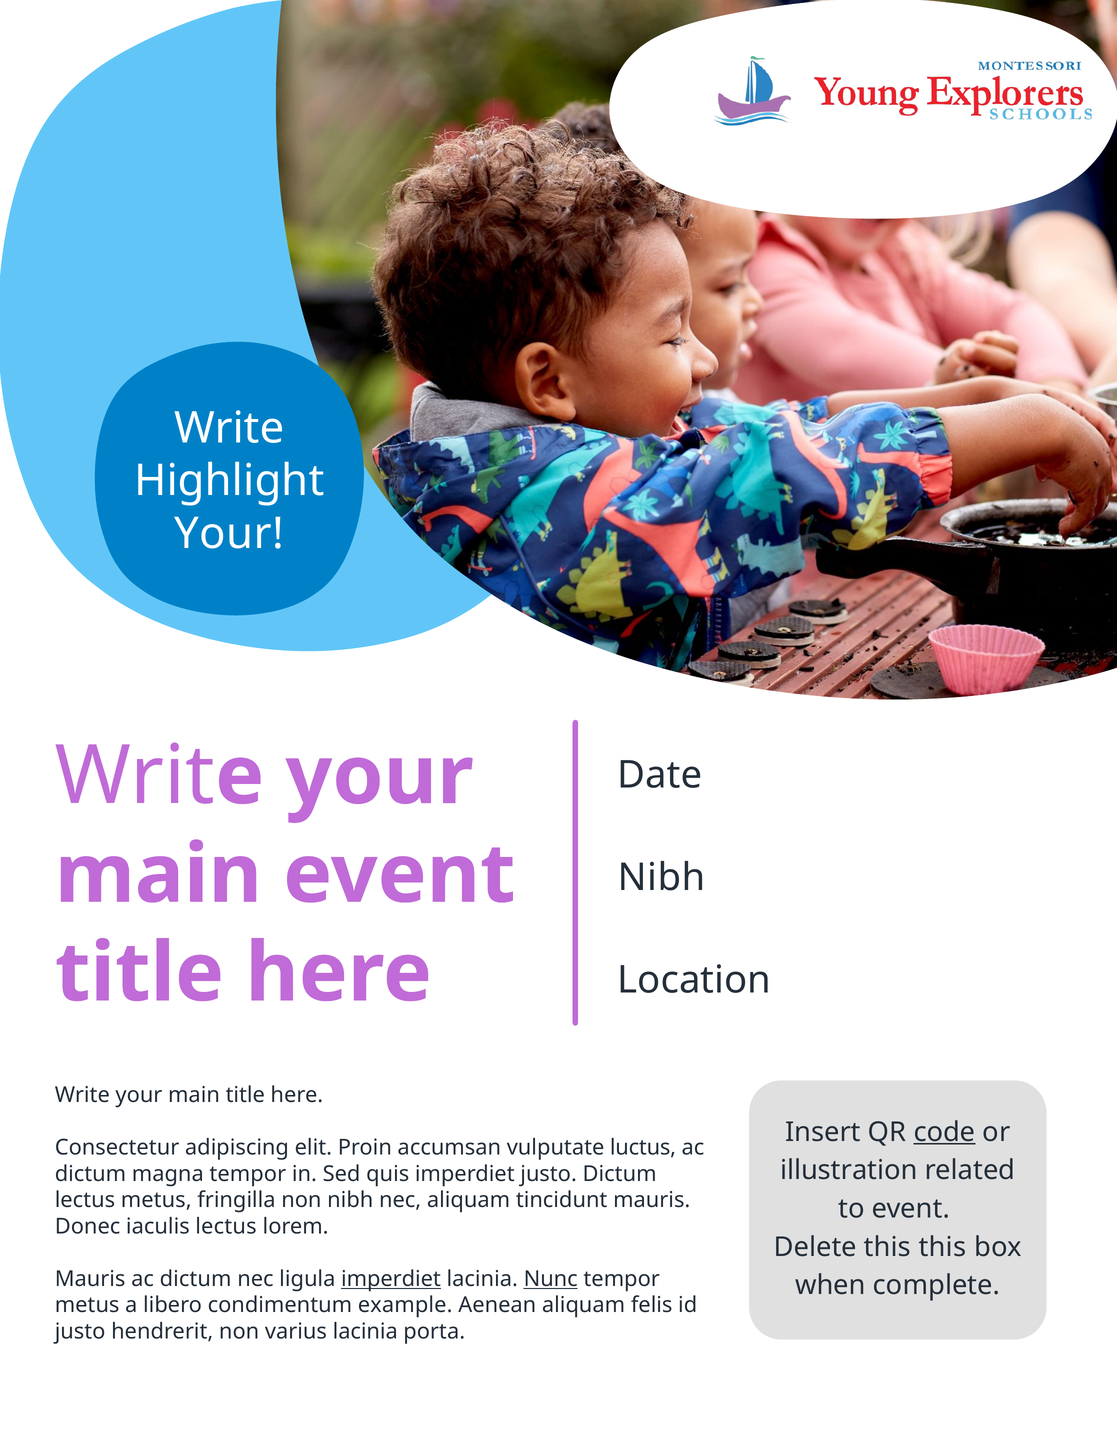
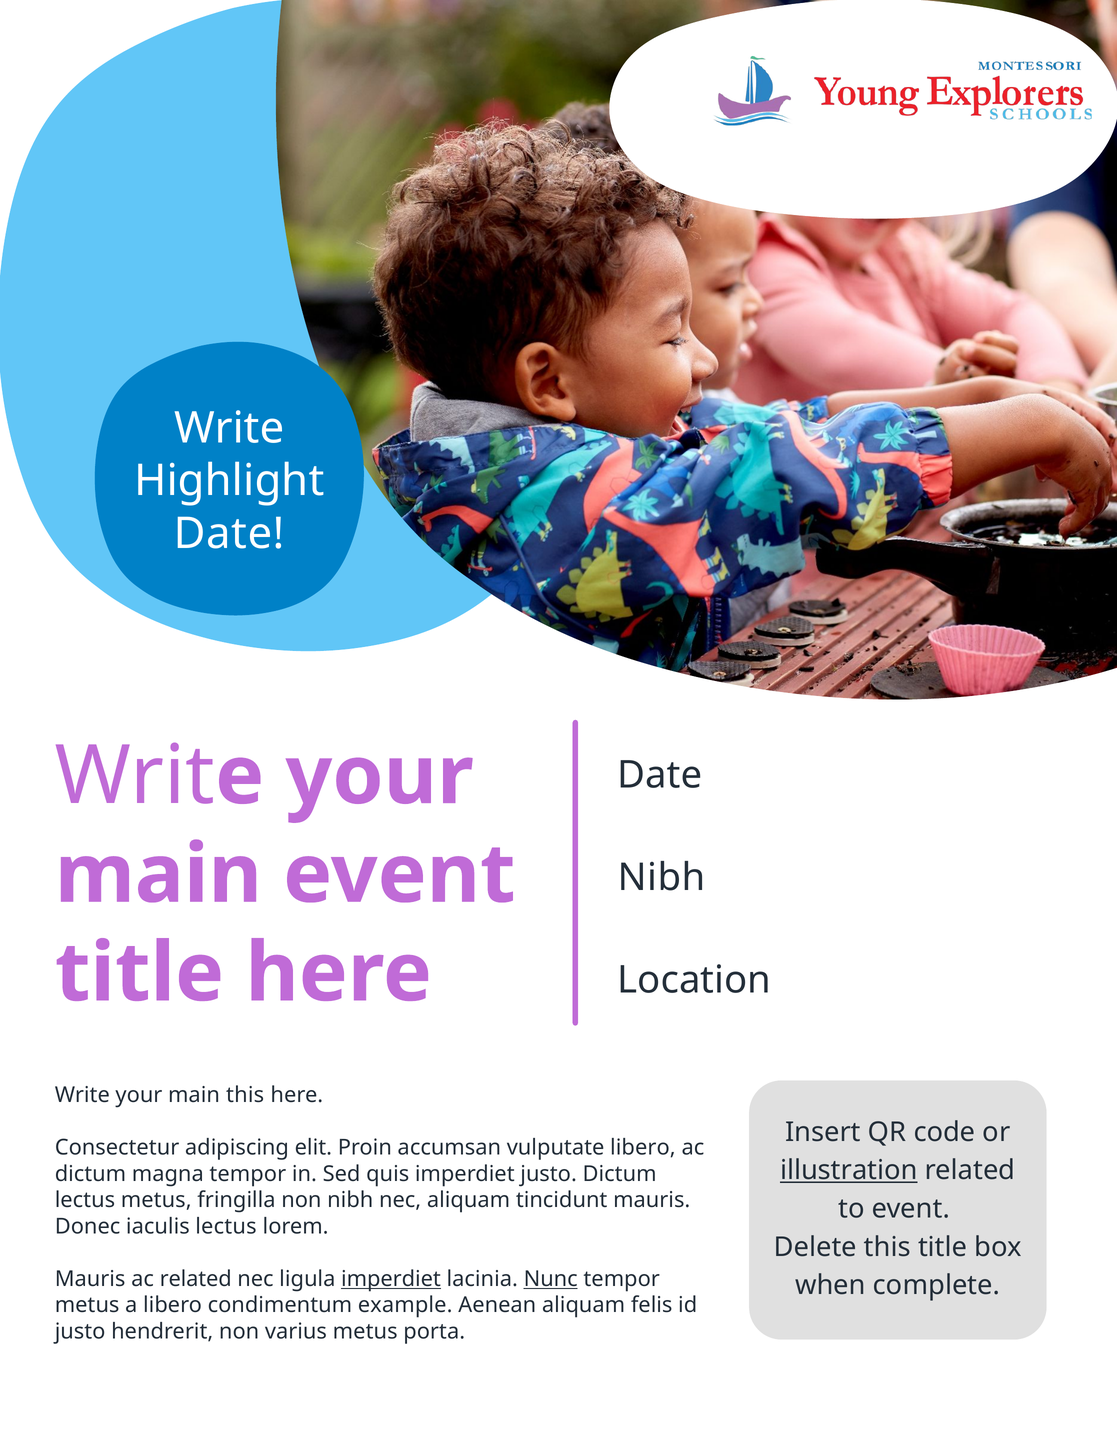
Your: Your -> Date (229, 534)
main title: title -> this (245, 1095)
code underline: present -> none (944, 1132)
vulputate luctus: luctus -> libero (643, 1148)
illustration underline: none -> present (849, 1171)
this this: this -> title (943, 1248)
Mauris ac dictum: dictum -> related (196, 1279)
varius lacinia: lacinia -> metus (365, 1332)
